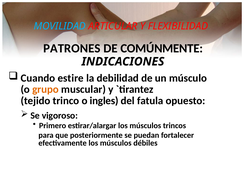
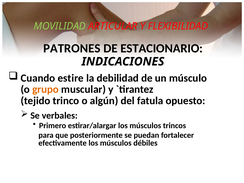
MOVILIDAD colour: light blue -> light green (60, 26)
COMÚNMENTE: COMÚNMENTE -> ESTACIONARIO (162, 48)
ingles: ingles -> algún (104, 101)
vigoroso: vigoroso -> verbales (60, 115)
